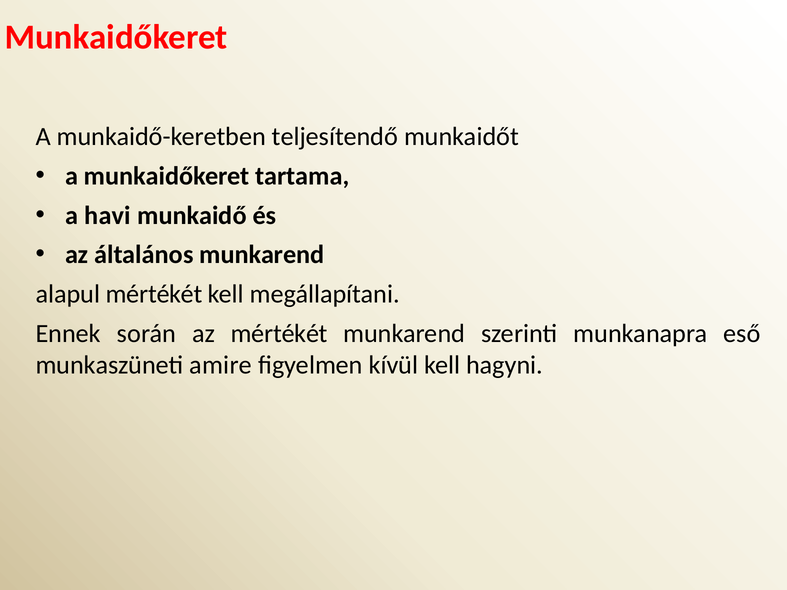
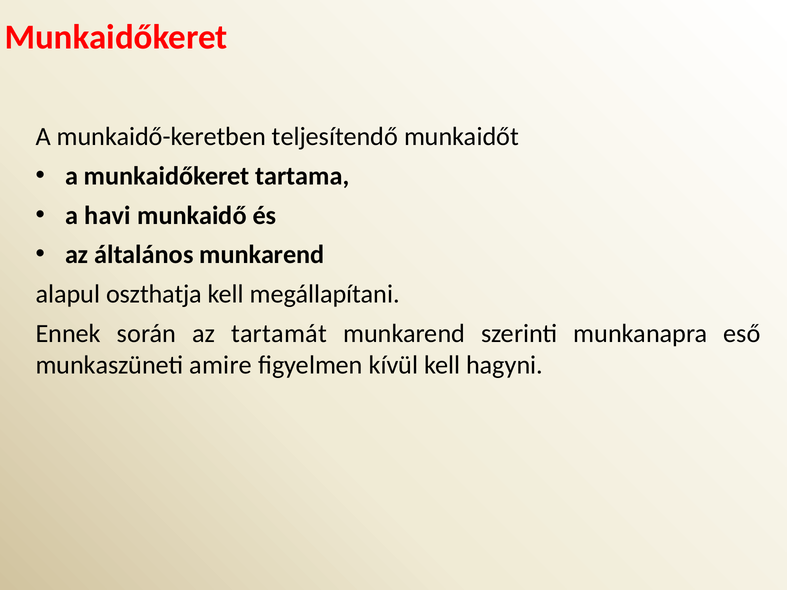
alapul mértékét: mértékét -> oszthatja (154, 294)
az mértékét: mértékét -> tartamát (279, 334)
